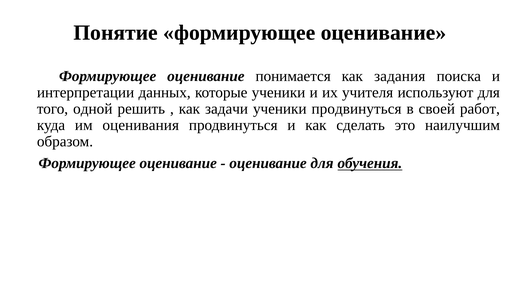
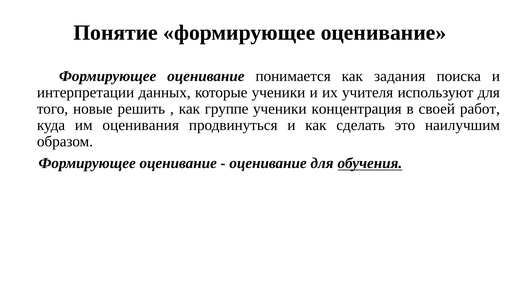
одной: одной -> новые (93, 109)
задачи: задачи -> группе (227, 109)
ученики продвинуться: продвинуться -> концентрация (357, 109)
